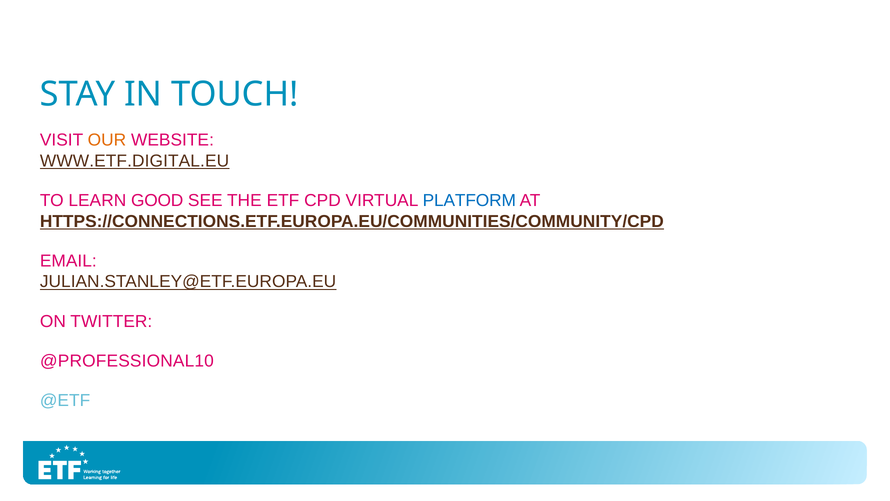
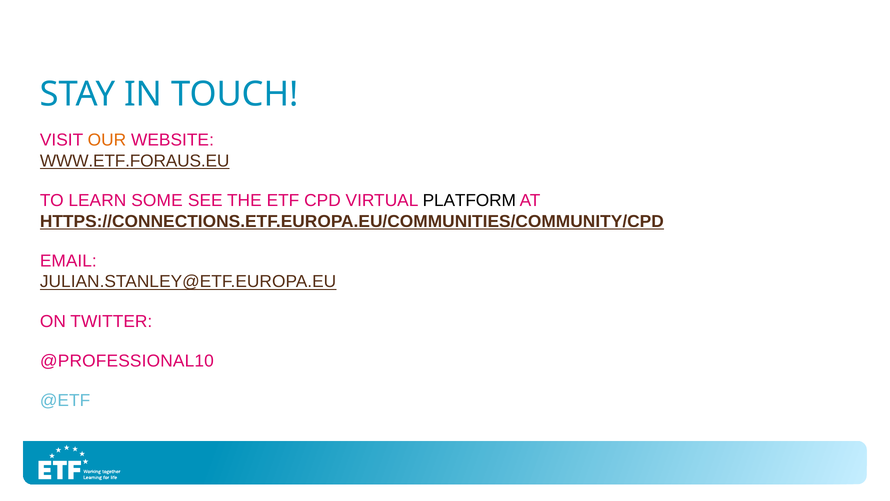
WWW.ETF.DIGITAL.EU: WWW.ETF.DIGITAL.EU -> WWW.ETF.FORAUS.EU (135, 161)
GOOD: GOOD -> SOME (157, 200)
PLATFORM colour: blue -> black (469, 200)
